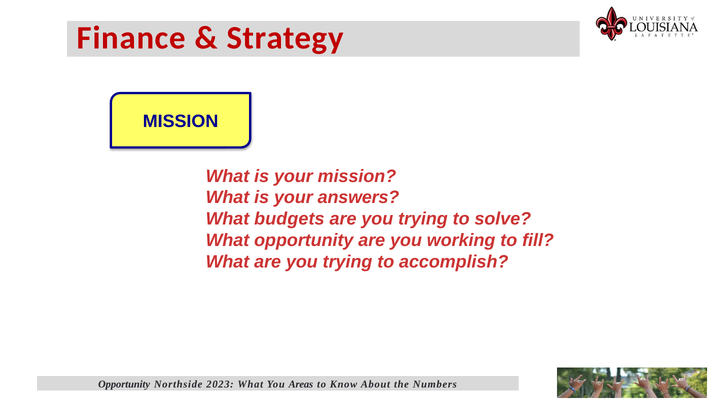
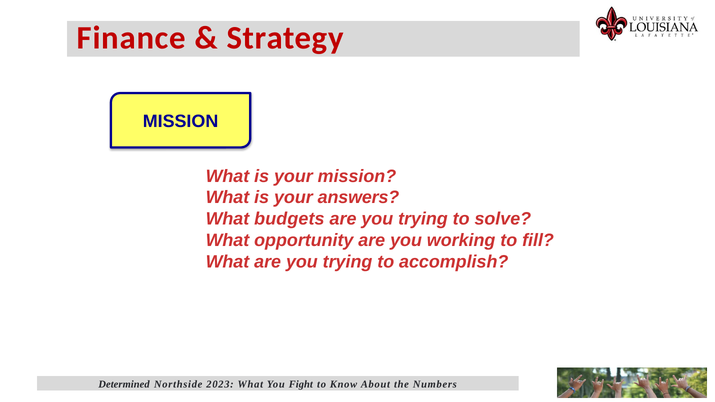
Opportunity: Opportunity -> Determined (124, 384)
Areas: Areas -> Fight (301, 384)
